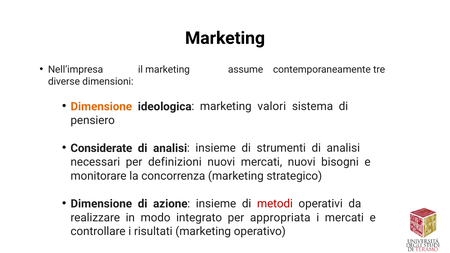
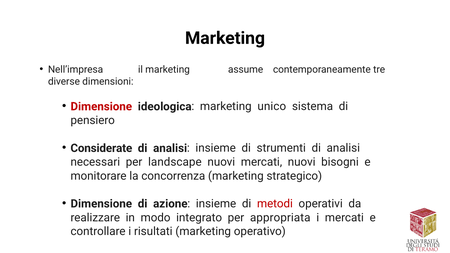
Dimensione colour: orange -> red (101, 107)
valori: valori -> unico (272, 107)
definizioni: definizioni -> landscape (175, 162)
